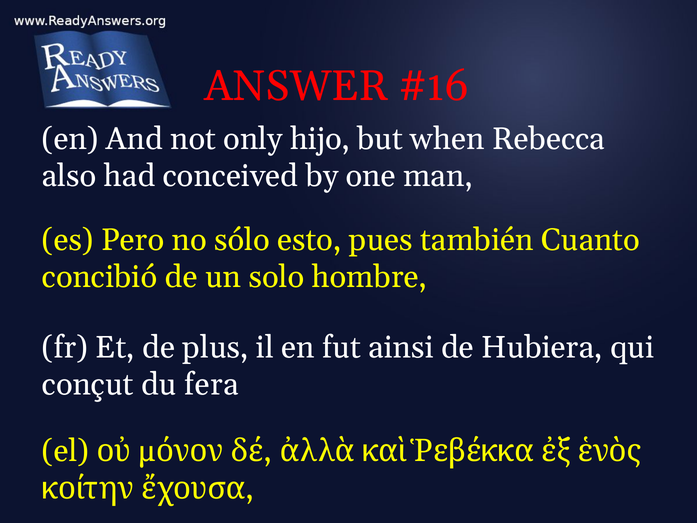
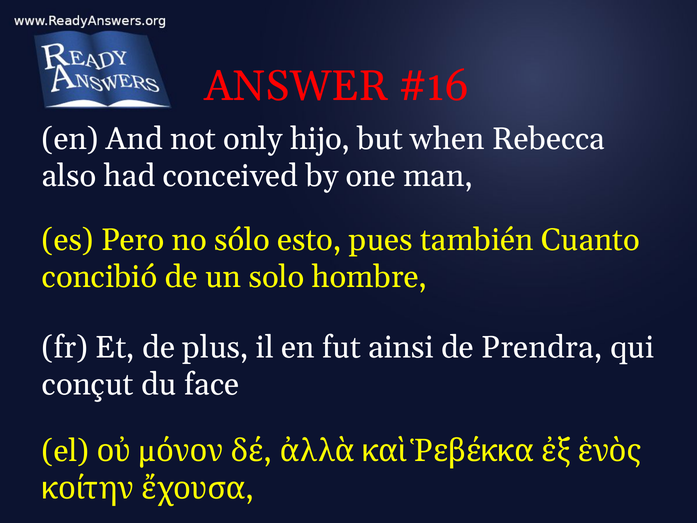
Hubiera: Hubiera -> Prendra (542, 347)
fera: fera -> face (212, 385)
